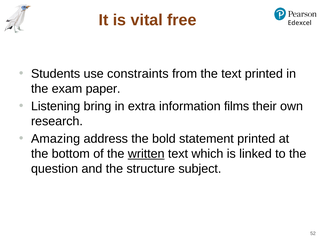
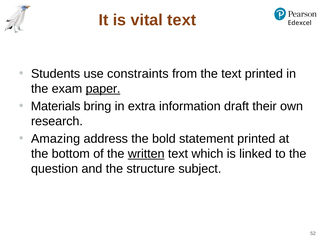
vital free: free -> text (182, 20)
paper underline: none -> present (103, 89)
Listening: Listening -> Materials (56, 106)
films: films -> draft (237, 106)
